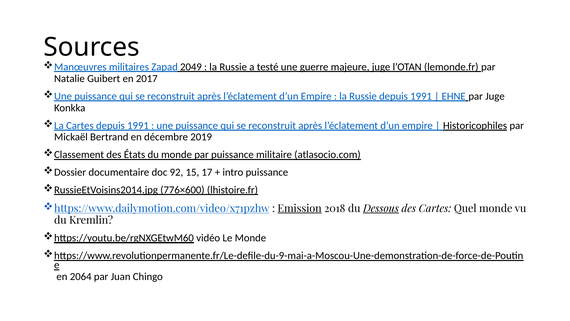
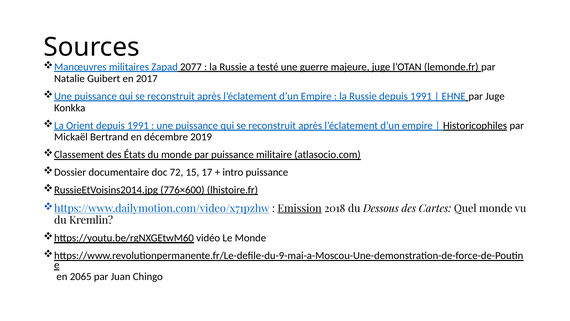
2049: 2049 -> 2077 (191, 67)
Cartes: Cartes -> Orient (80, 125)
92: 92 -> 72 (176, 172)
Dessous underline: present -> none (381, 208)
2064: 2064 -> 2065 (81, 276)
